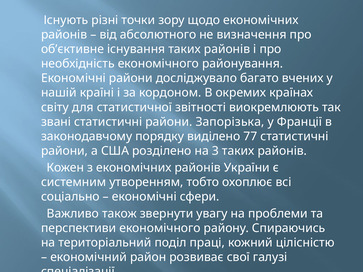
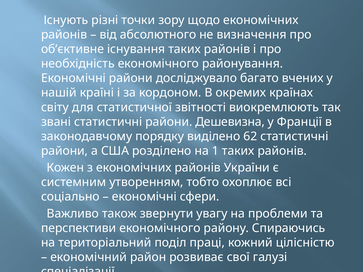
Запорізька: Запорізька -> Дешевизна (230, 122)
77: 77 -> 62 (250, 136)
3: 3 -> 1 (215, 151)
